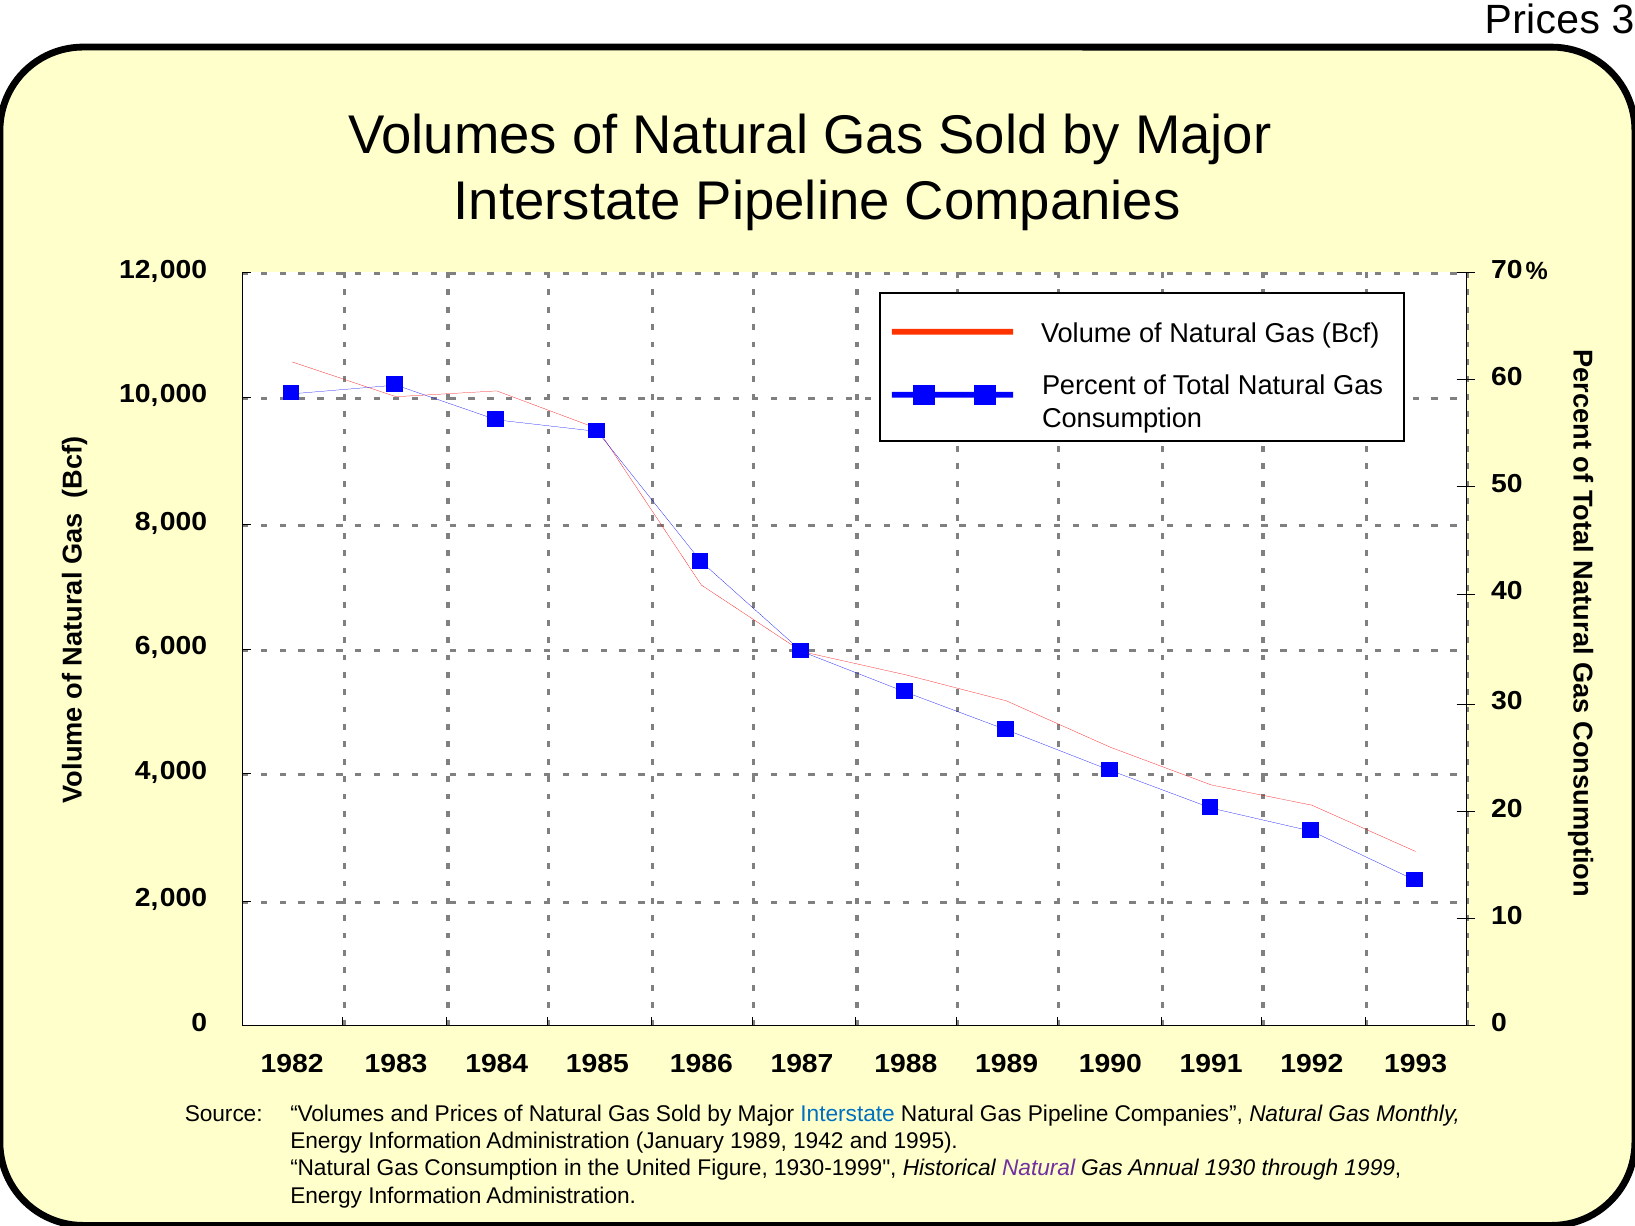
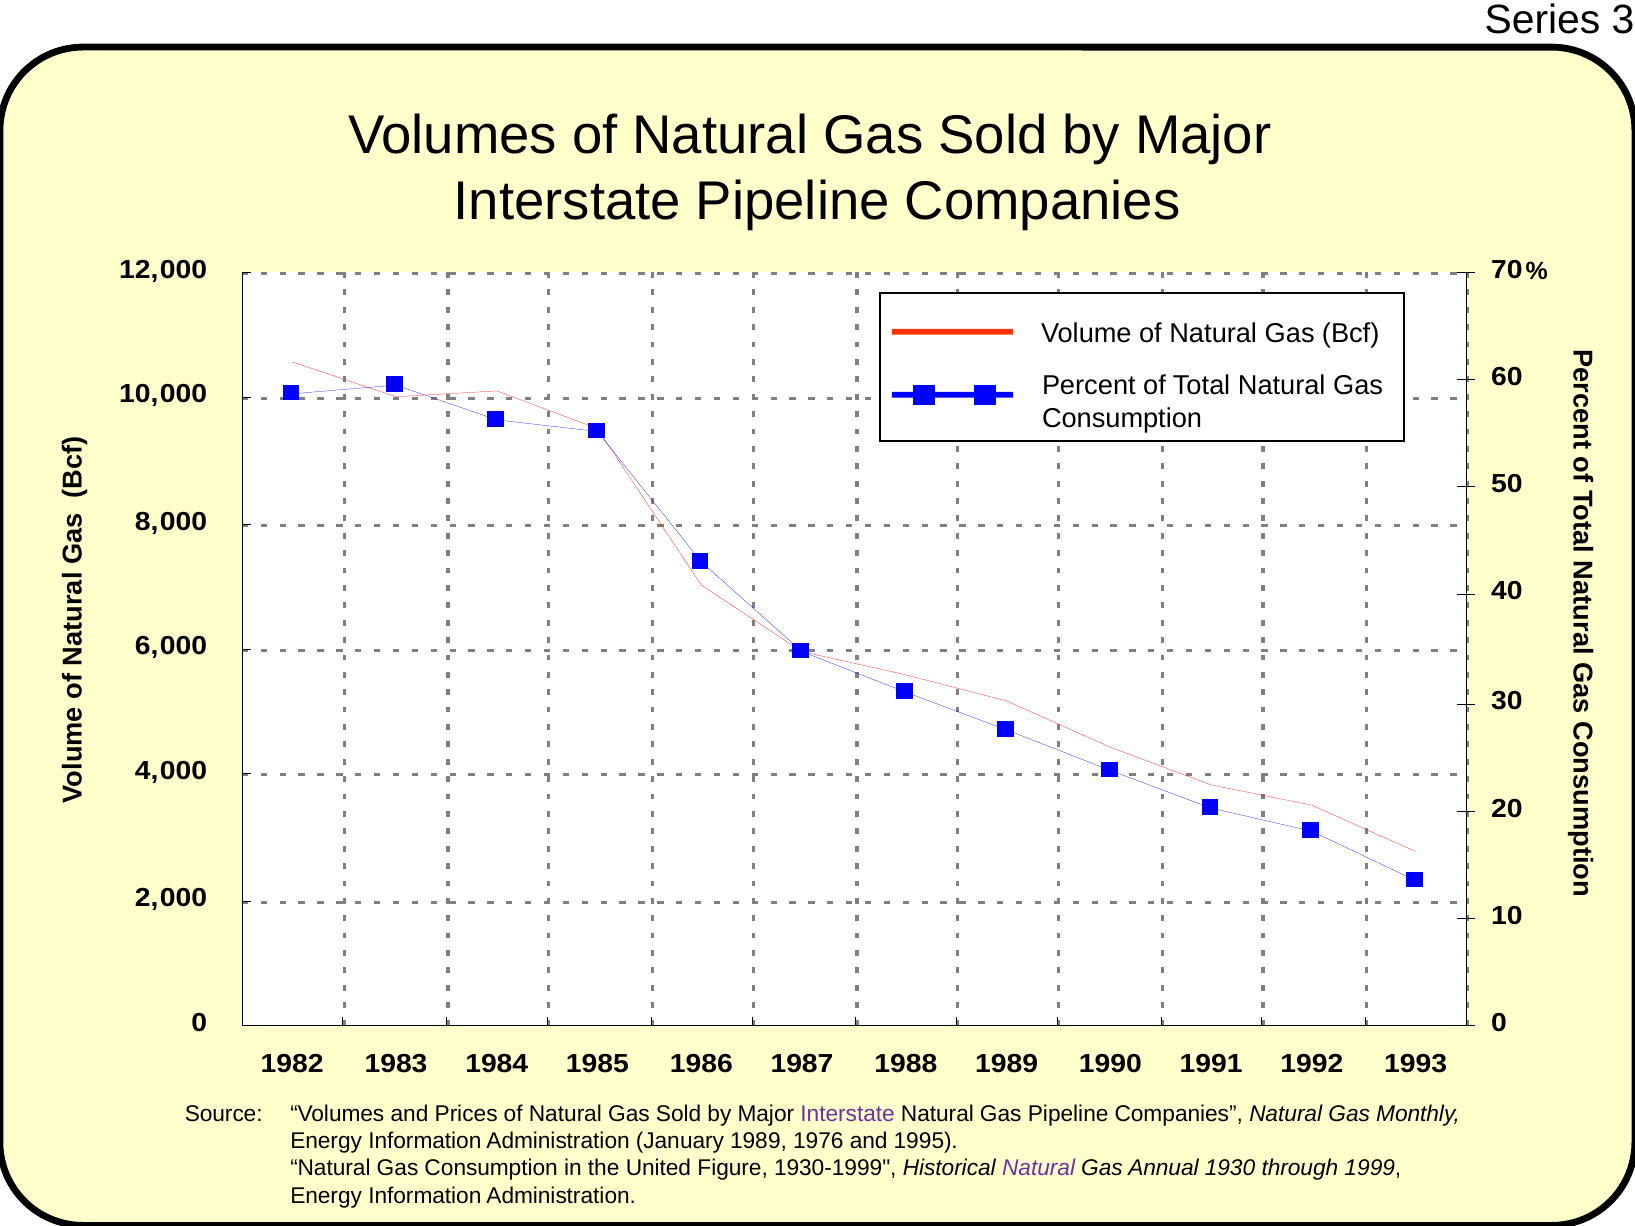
Prices: Prices -> Series (1543, 20)
Interstate colour: blue -> purple (848, 1114)
1942: 1942 -> 1976 (818, 1141)
